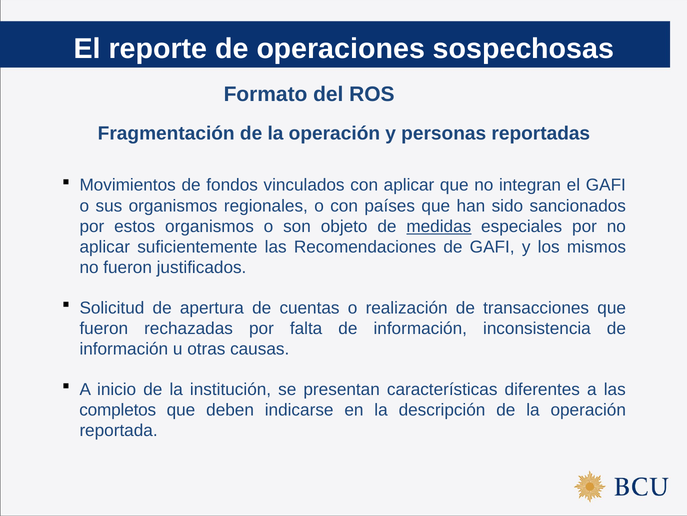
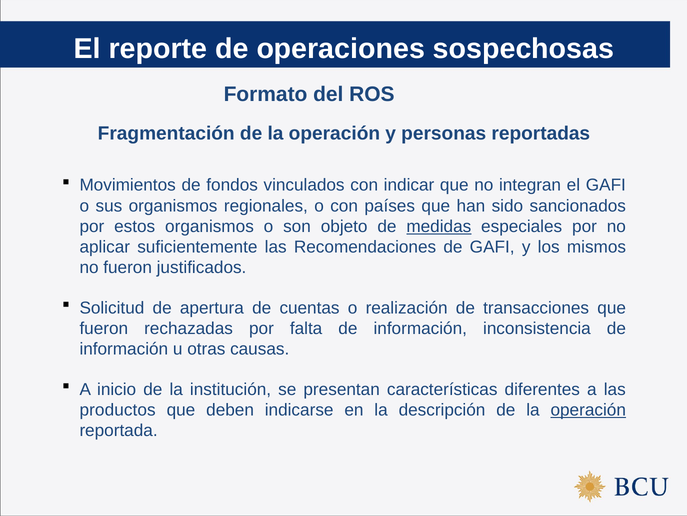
con aplicar: aplicar -> indicar (409, 185)
completos: completos -> productos (118, 409)
operación underline: none -> present (588, 409)
